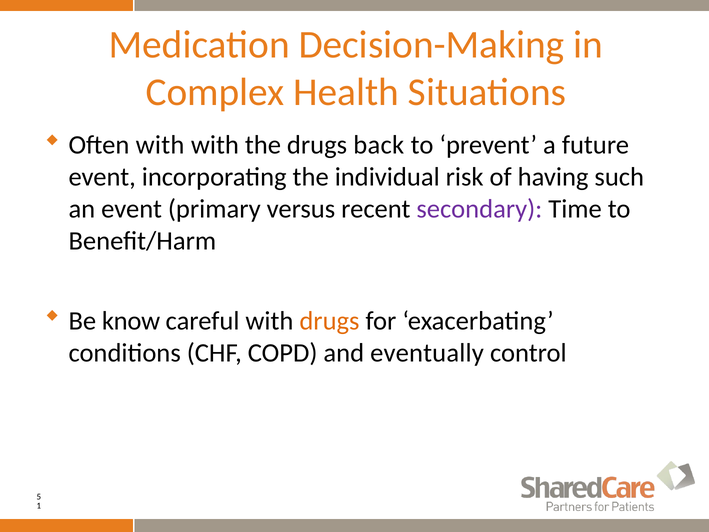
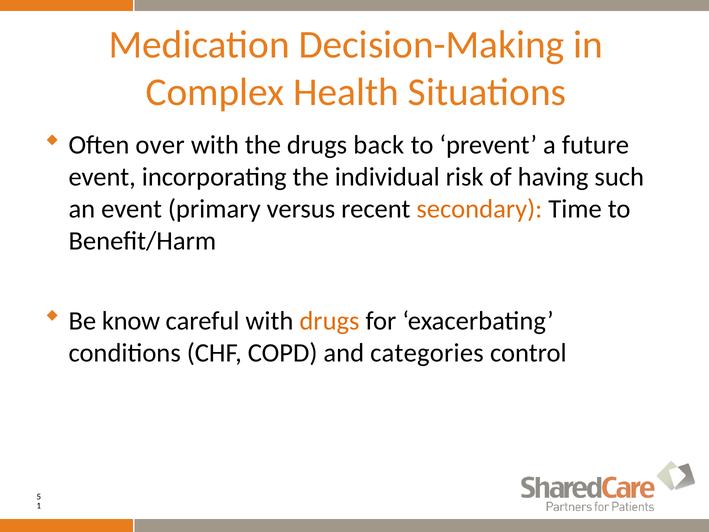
Often with: with -> over (160, 145)
secondary colour: purple -> orange (479, 209)
eventually: eventually -> categories (427, 353)
